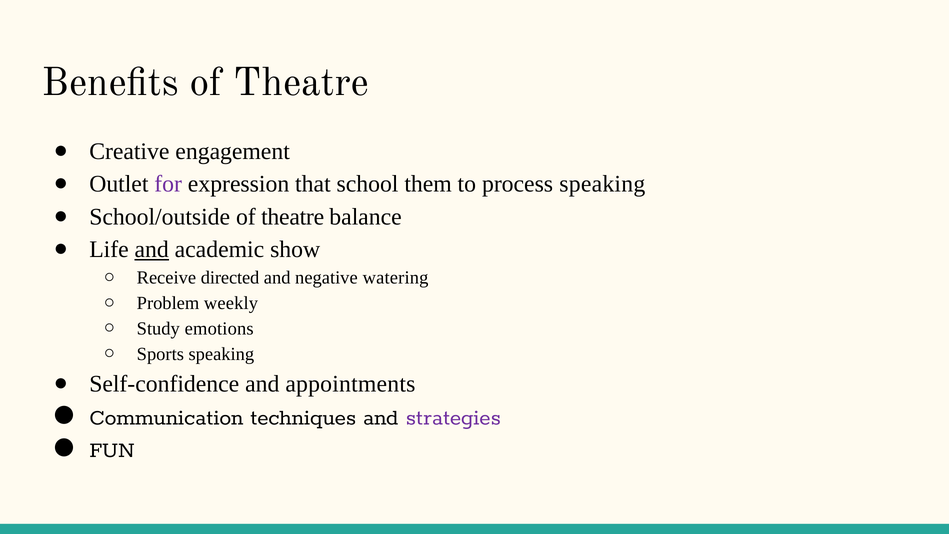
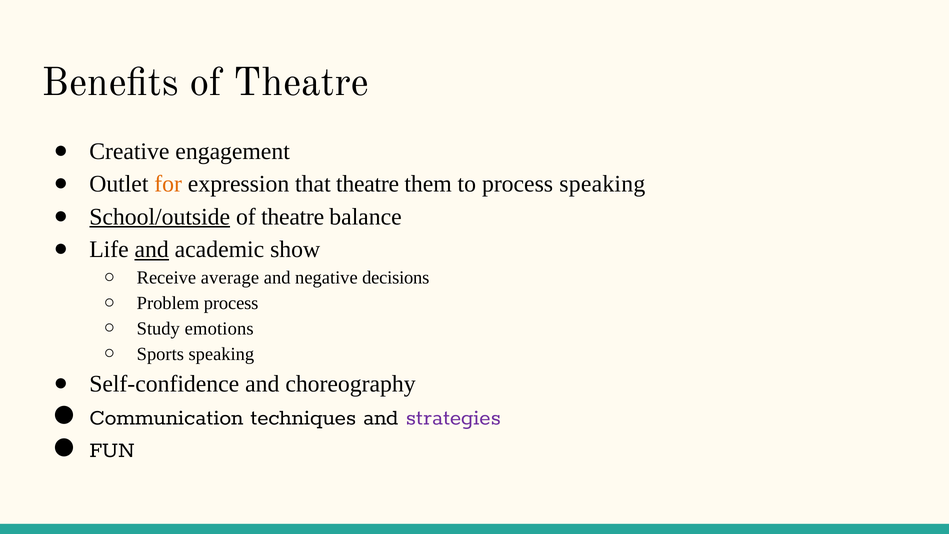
for colour: purple -> orange (168, 184)
that school: school -> theatre (368, 184)
School/outside underline: none -> present (160, 217)
directed: directed -> average (230, 278)
watering: watering -> decisions (396, 278)
Problem weekly: weekly -> process (231, 303)
appointments: appointments -> choreography (351, 384)
